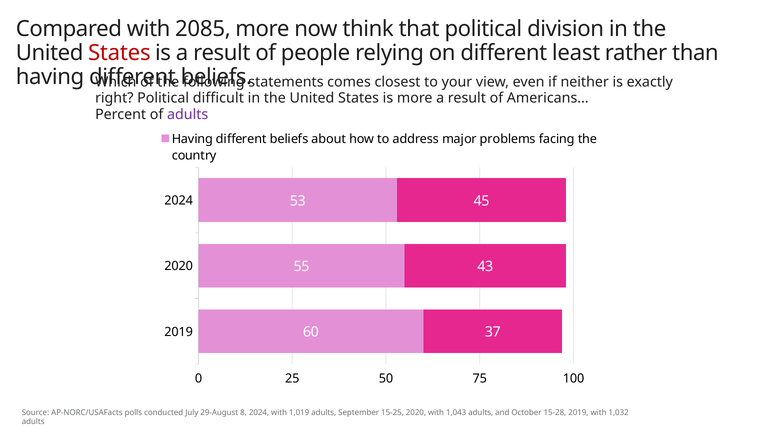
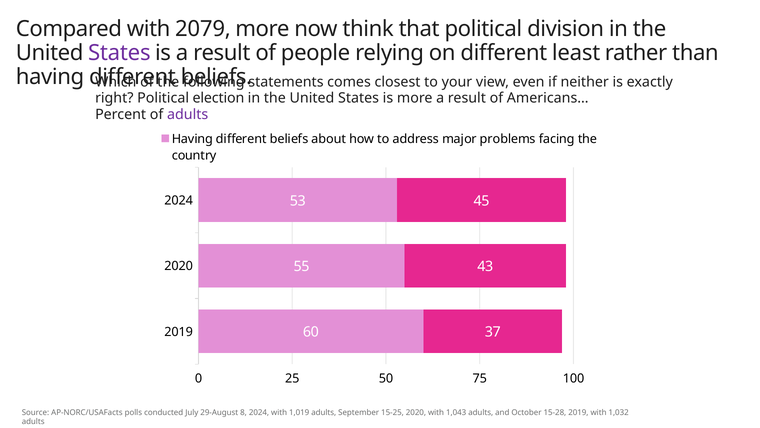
2085: 2085 -> 2079 (203, 29)
States colour: red -> purple (119, 53)
difficult: difficult -> election (218, 98)
